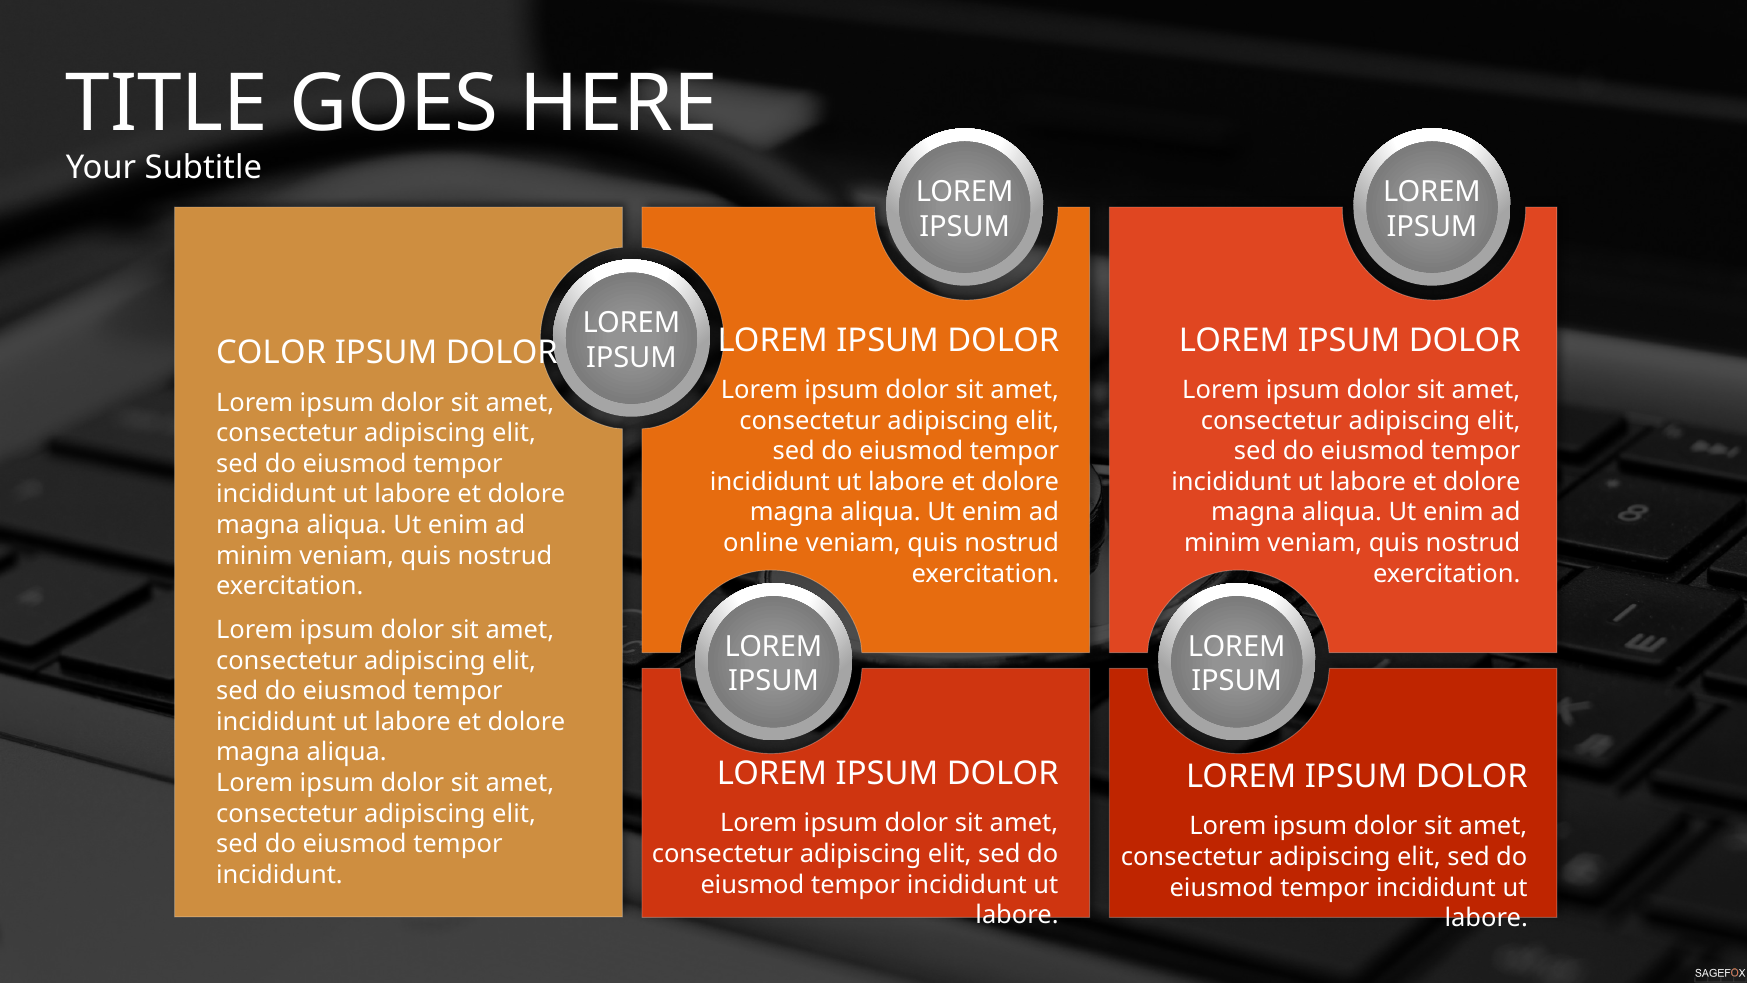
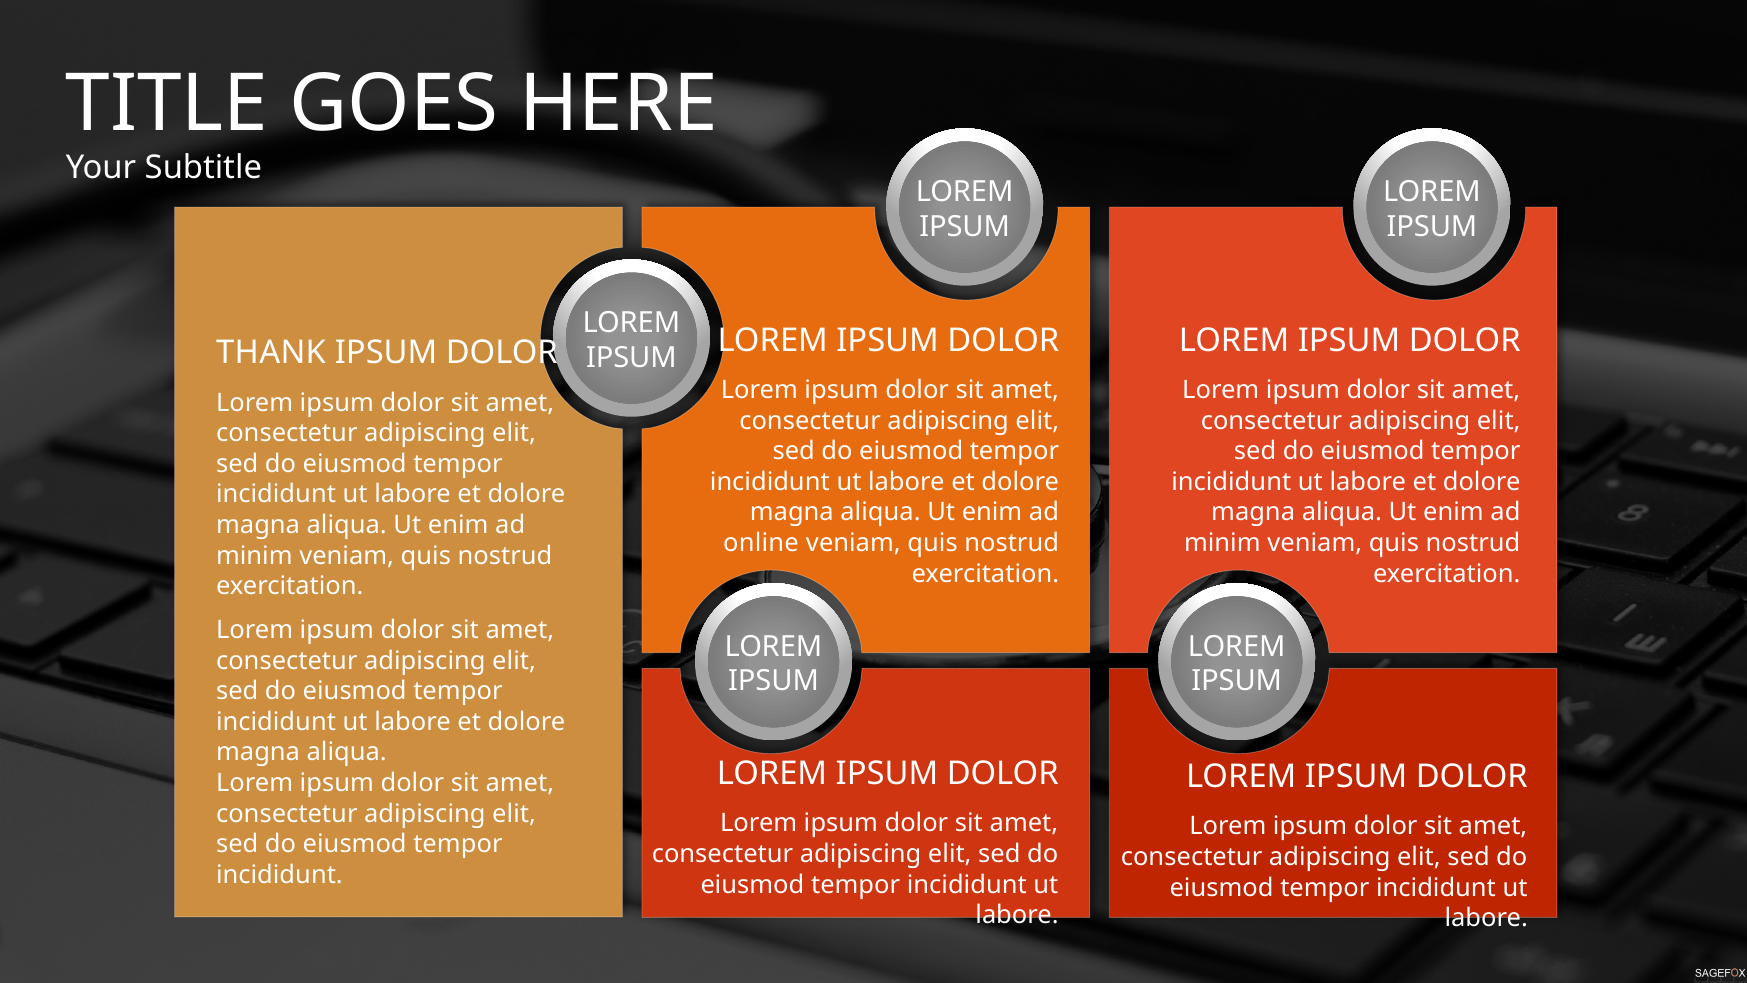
COLOR: COLOR -> THANK (271, 353)
